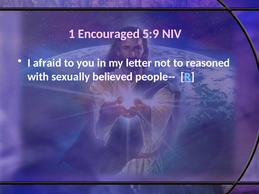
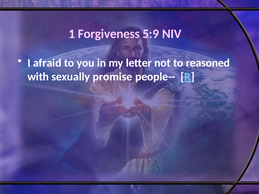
Encouraged: Encouraged -> Forgiveness (109, 34)
believed: believed -> promise (113, 77)
